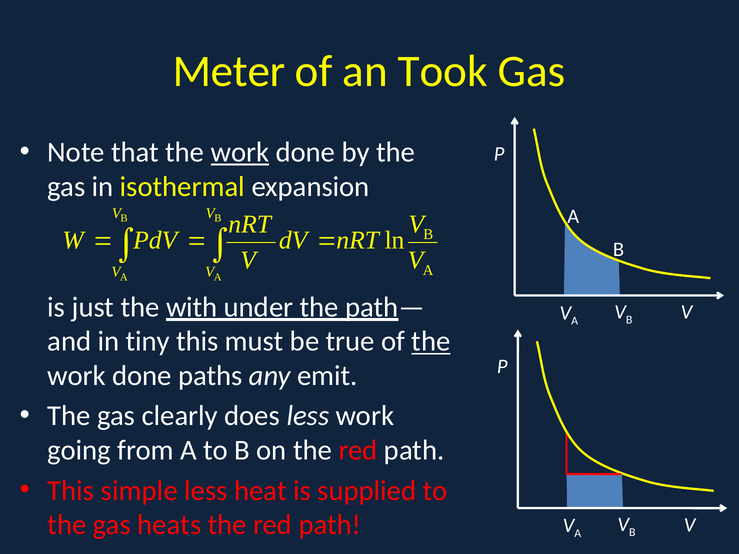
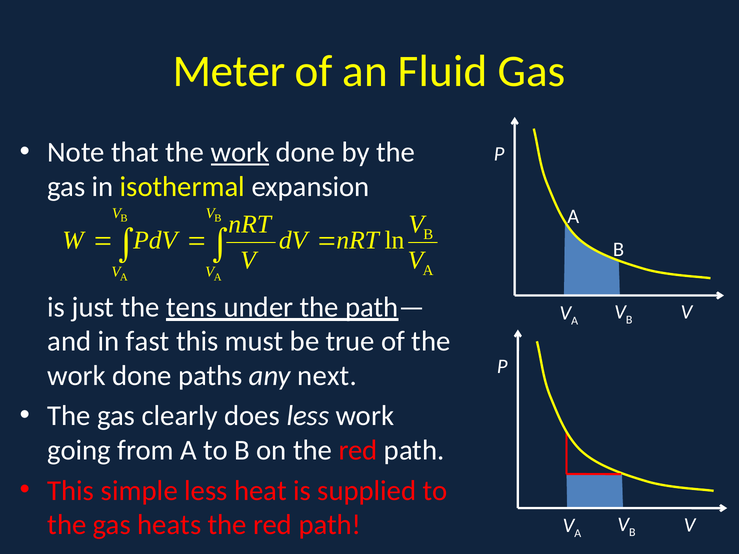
Took: Took -> Fluid (443, 72)
with: with -> tens (192, 307)
tiny: tiny -> fast (148, 342)
the underline: present -> none (431, 342)
emit: emit -> next (327, 376)
